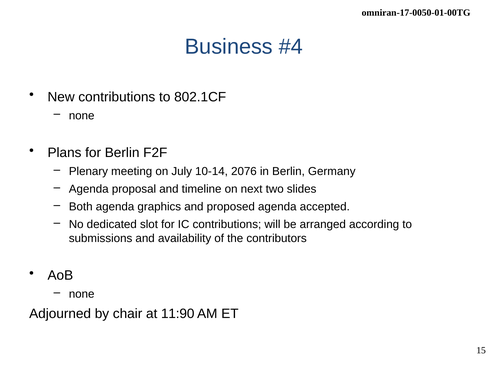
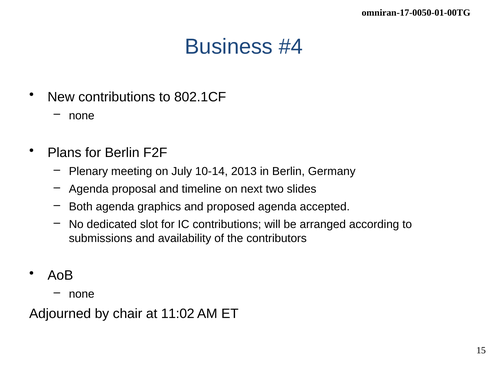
2076: 2076 -> 2013 (244, 171)
11:90: 11:90 -> 11:02 (178, 314)
